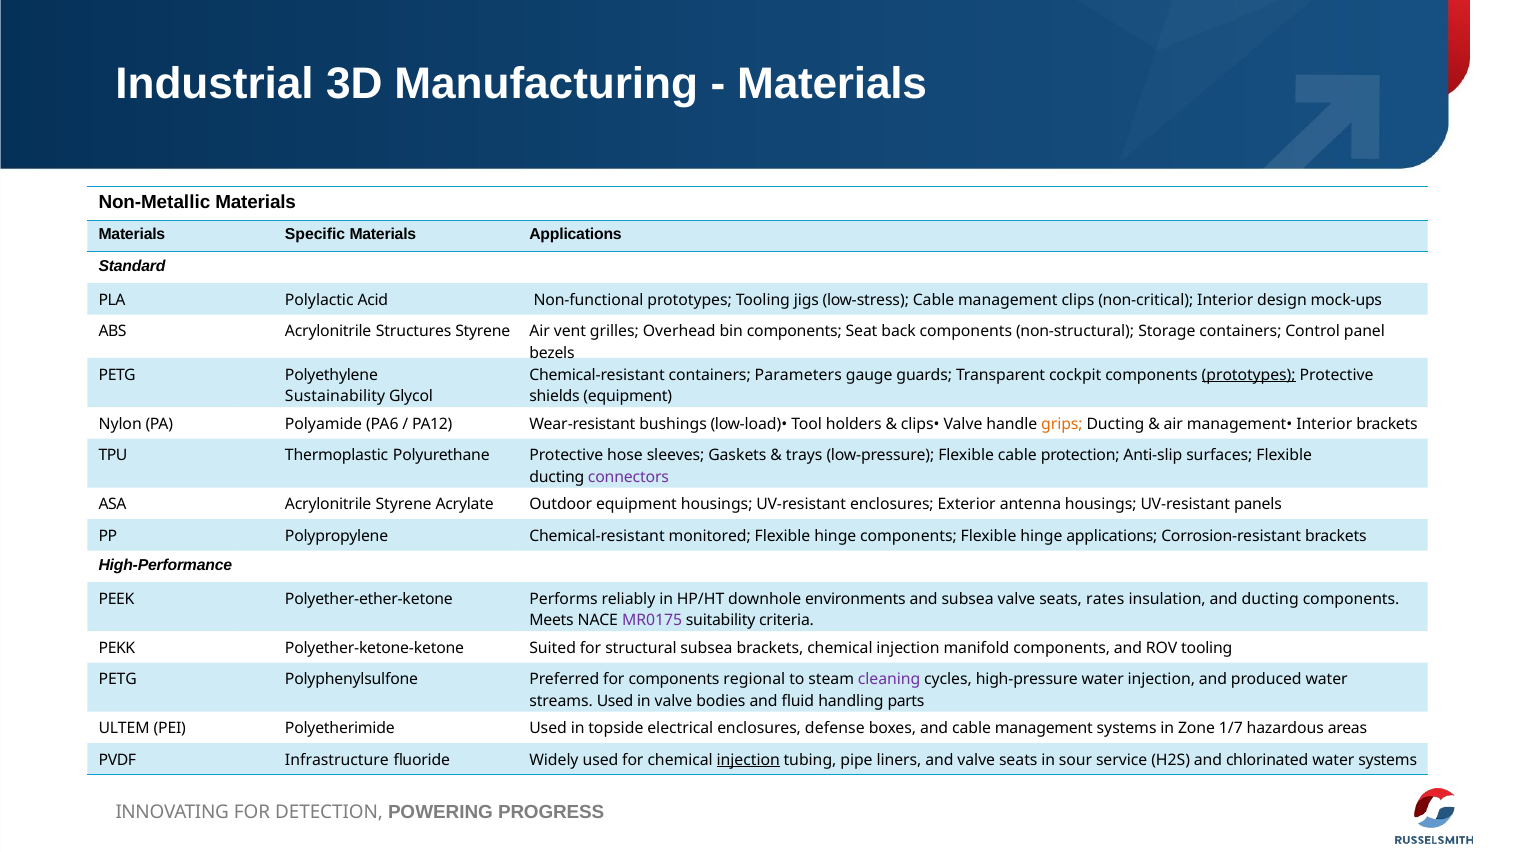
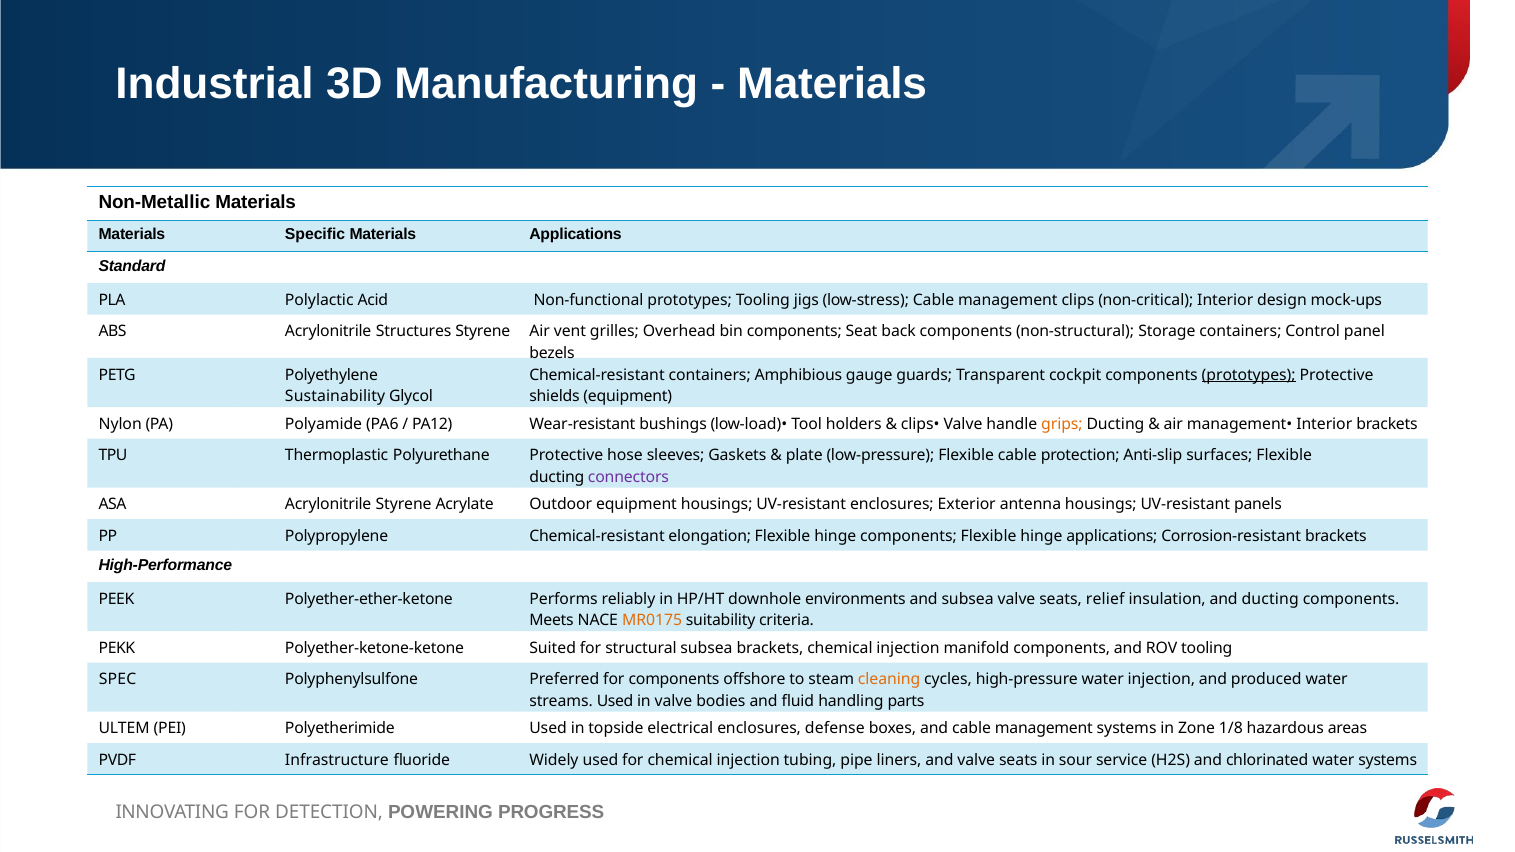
Parameters: Parameters -> Amphibious (798, 375)
trays: trays -> plate (804, 456)
monitored: monitored -> elongation (710, 536)
rates: rates -> relief (1105, 599)
MR0175 colour: purple -> orange (652, 621)
PETG: PETG -> SPEC (118, 680)
regional: regional -> offshore (754, 680)
cleaning colour: purple -> orange (889, 680)
1/7: 1/7 -> 1/8 (1231, 729)
injection underline: present -> none (748, 760)
